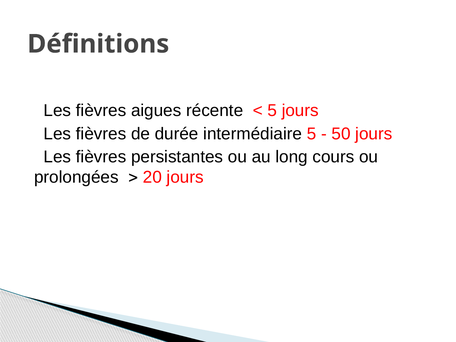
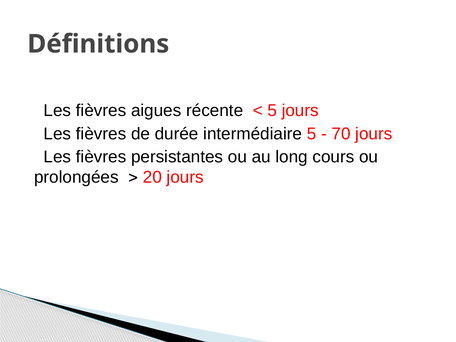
50: 50 -> 70 (341, 134)
